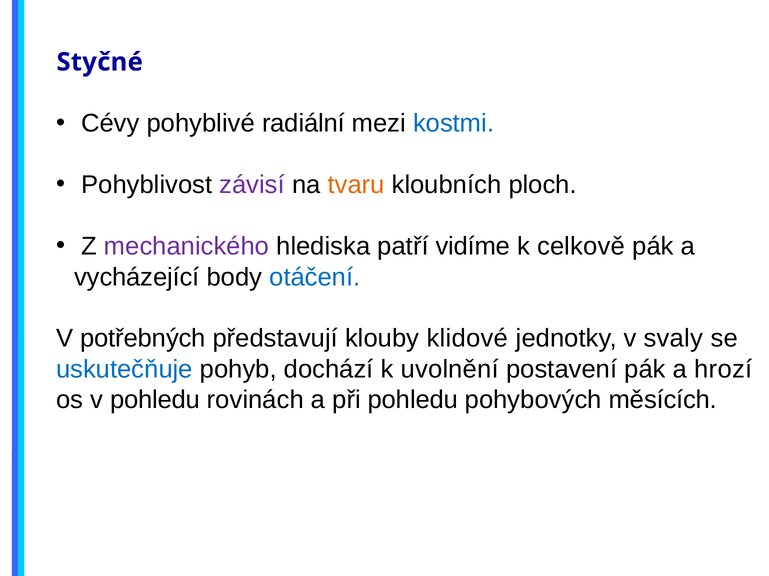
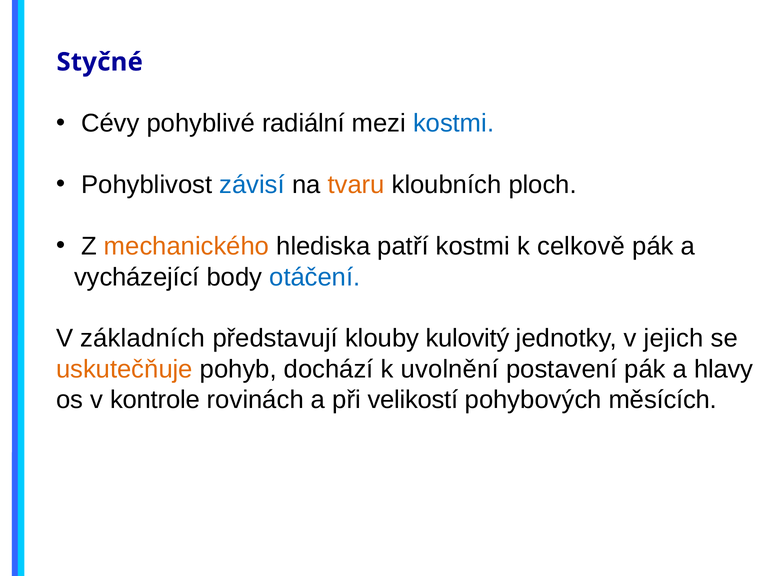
závisí colour: purple -> blue (252, 185)
mechanického colour: purple -> orange (187, 247)
patří vidíme: vidíme -> kostmi (473, 247)
potřebných: potřebných -> základních (143, 339)
klidové: klidové -> kulovitý (468, 339)
svaly: svaly -> jejich (674, 339)
uskutečňuje colour: blue -> orange (124, 370)
hrozí: hrozí -> hlavy (723, 370)
v pohledu: pohledu -> kontrole (155, 401)
při pohledu: pohledu -> velikostí (413, 401)
